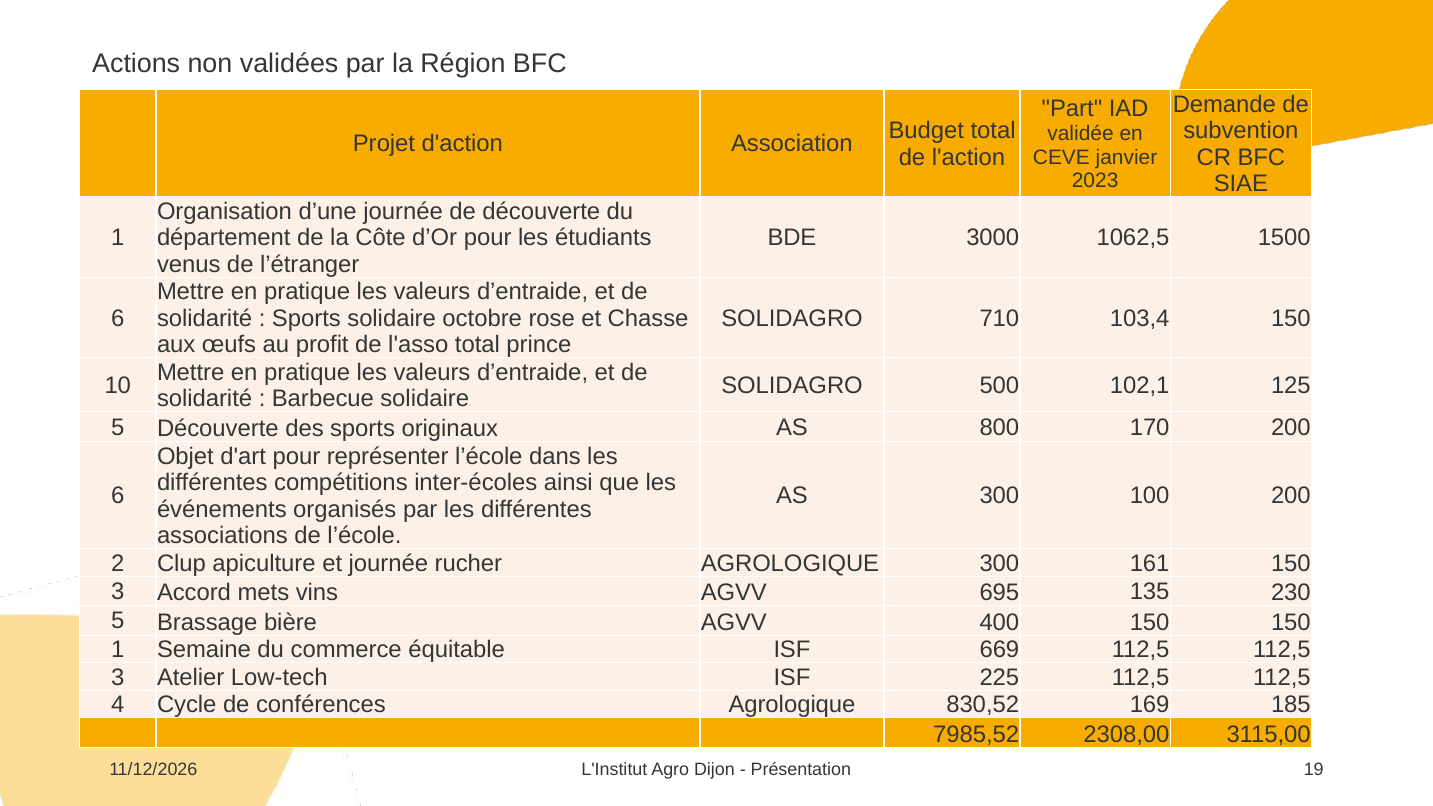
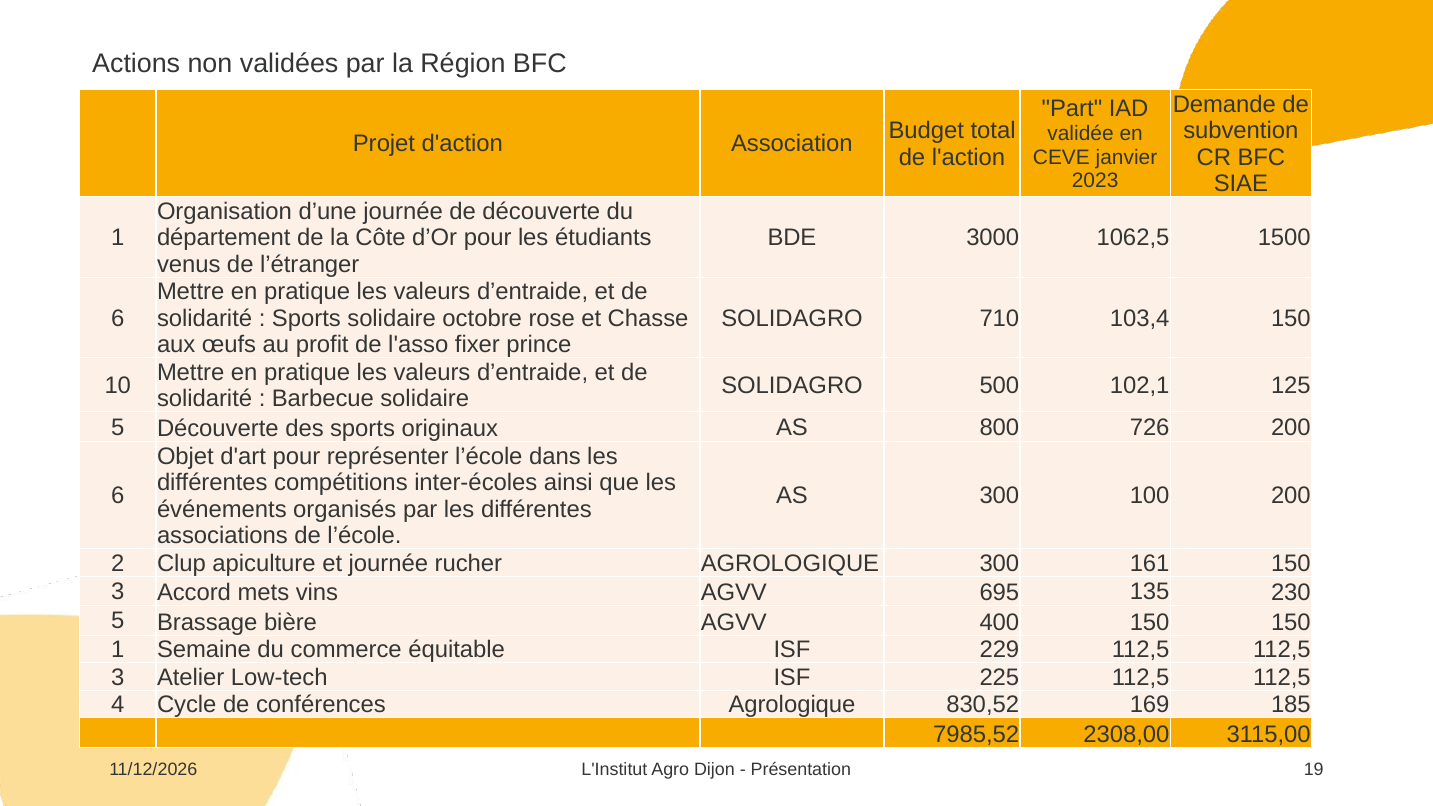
l'asso total: total -> fixer (477, 345)
170: 170 -> 726 (1150, 428)
669: 669 -> 229 (999, 650)
